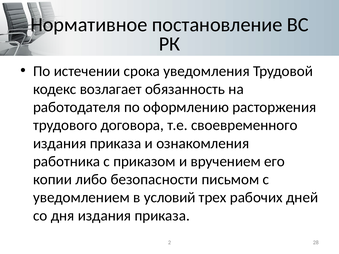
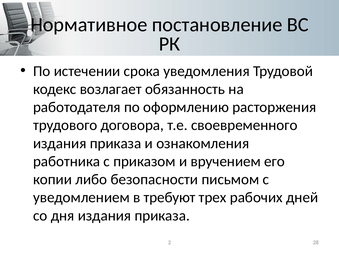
условий: условий -> требуют (170, 198)
